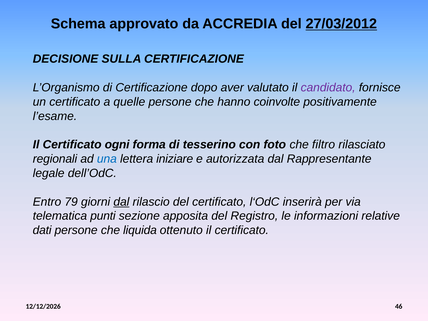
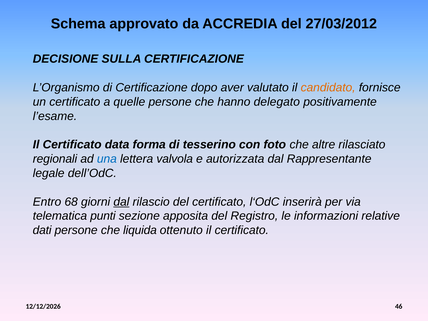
27/03/2012 underline: present -> none (341, 24)
candidato colour: purple -> orange (328, 88)
coinvolte: coinvolte -> delegato (277, 102)
ogni: ogni -> data (117, 145)
filtro: filtro -> altre (324, 145)
iniziare: iniziare -> valvola (175, 159)
79: 79 -> 68 (71, 202)
